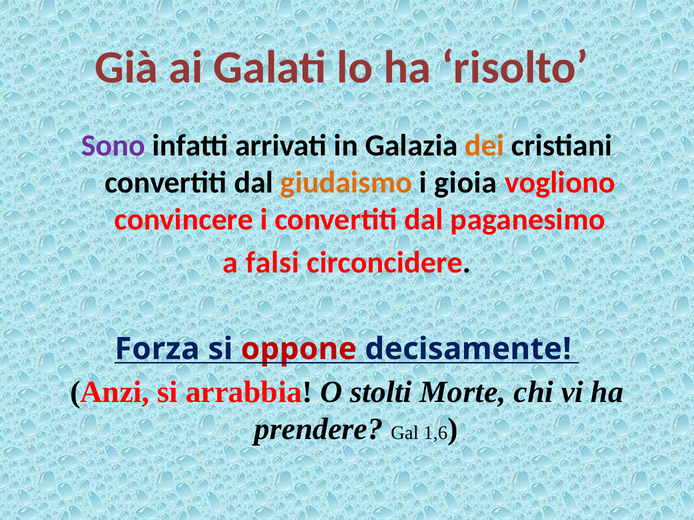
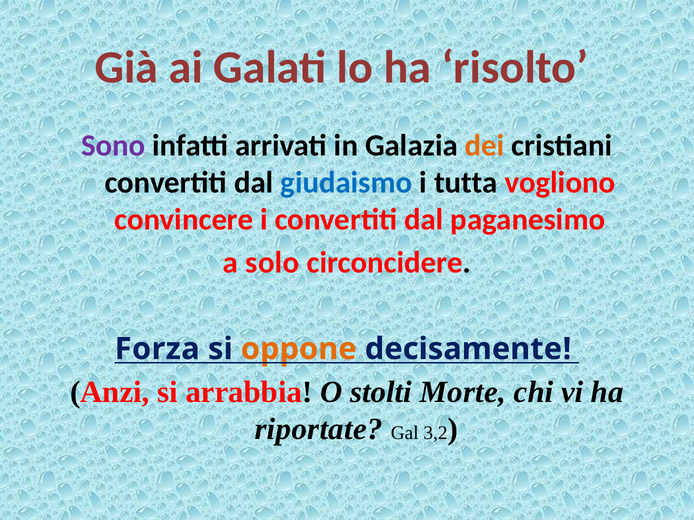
giudaismo colour: orange -> blue (346, 183)
gioia: gioia -> tutta (466, 183)
falsi: falsi -> solo (272, 263)
oppone colour: red -> orange (299, 349)
prendere: prendere -> riportate (319, 429)
1,6: 1,6 -> 3,2 (436, 433)
